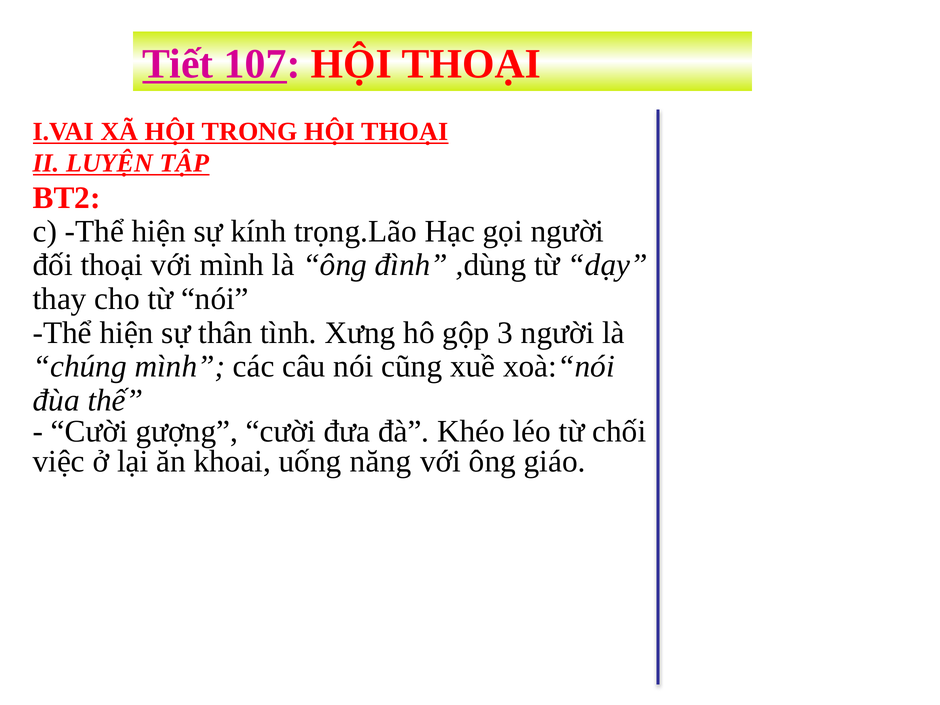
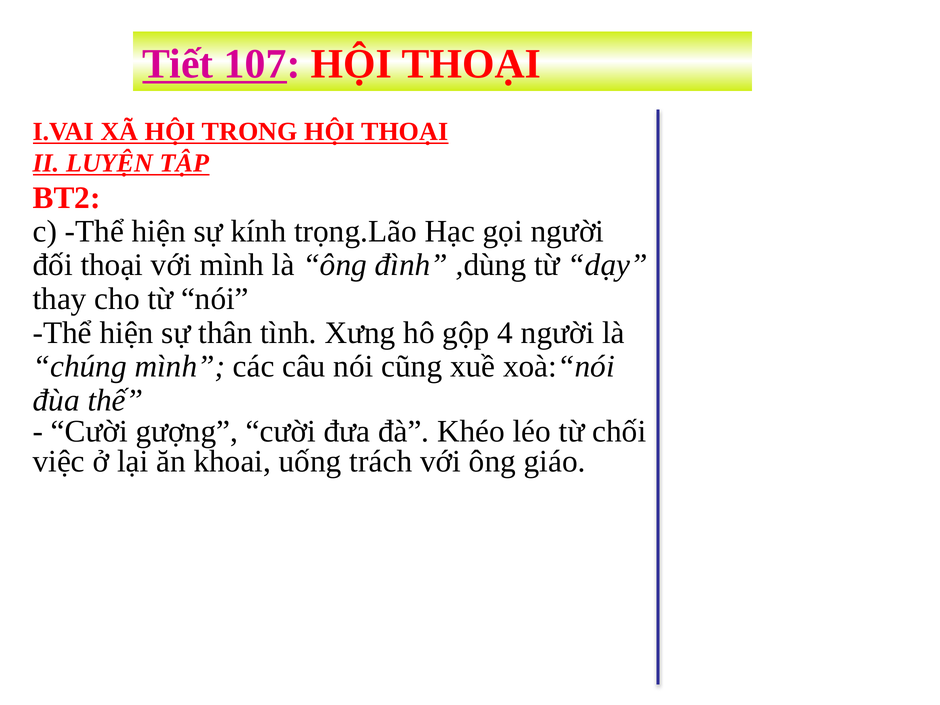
3: 3 -> 4 (505, 333)
năng: năng -> trách (381, 461)
